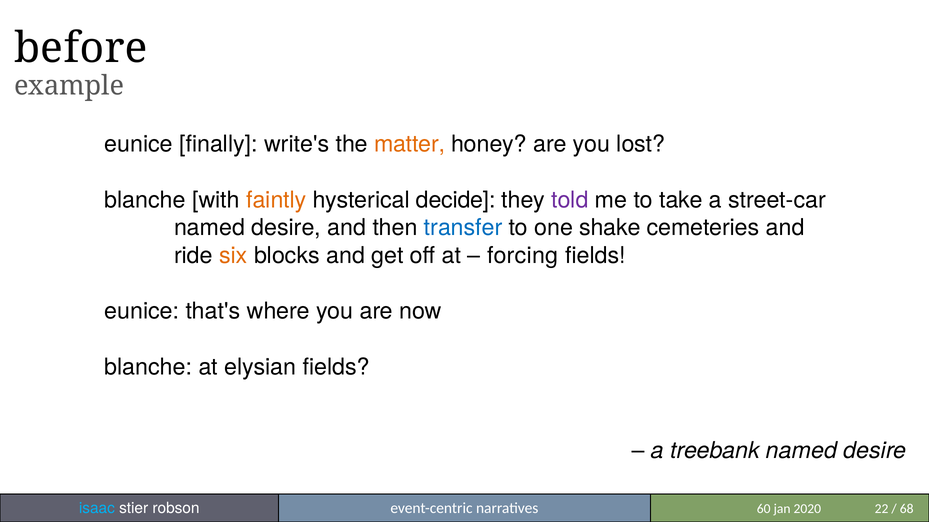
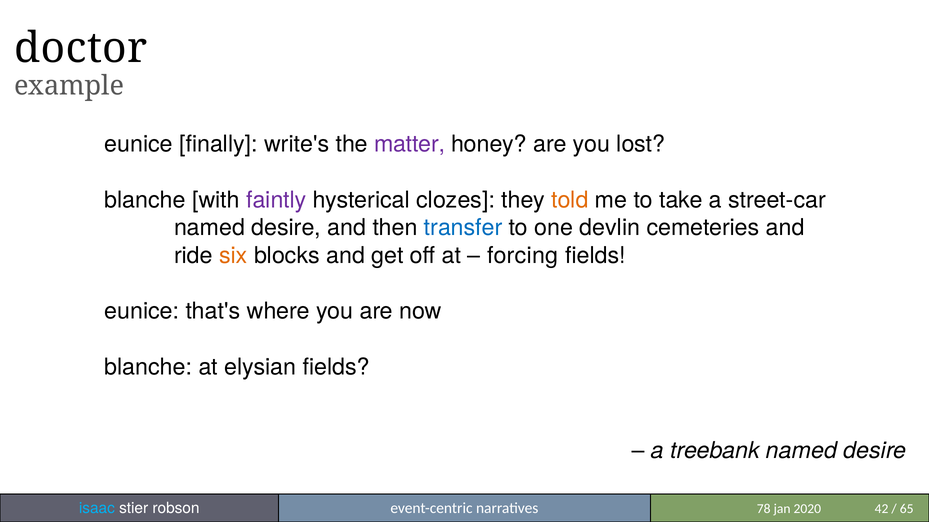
before: before -> doctor (81, 48)
matter colour: orange -> purple (410, 144)
faintly colour: orange -> purple (276, 200)
decide: decide -> clozes (456, 200)
told colour: purple -> orange (570, 200)
shake: shake -> devlin (610, 228)
60: 60 -> 78 (764, 509)
22: 22 -> 42 (882, 509)
68: 68 -> 65 (907, 509)
